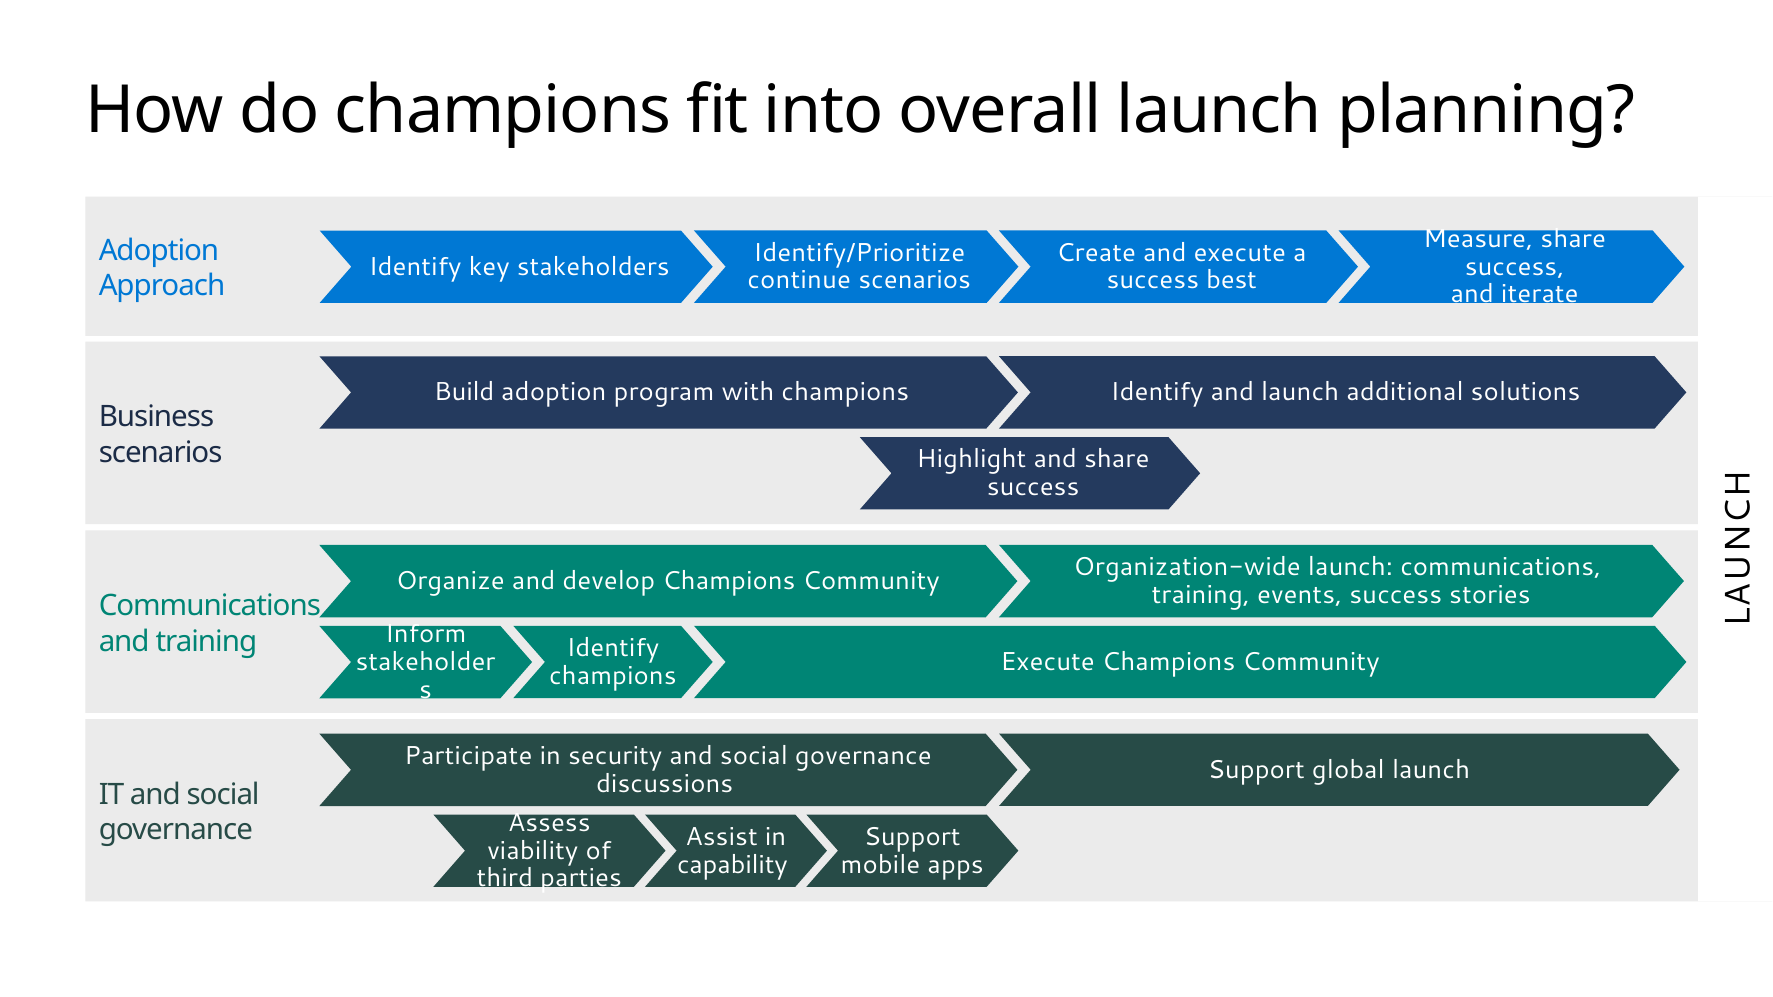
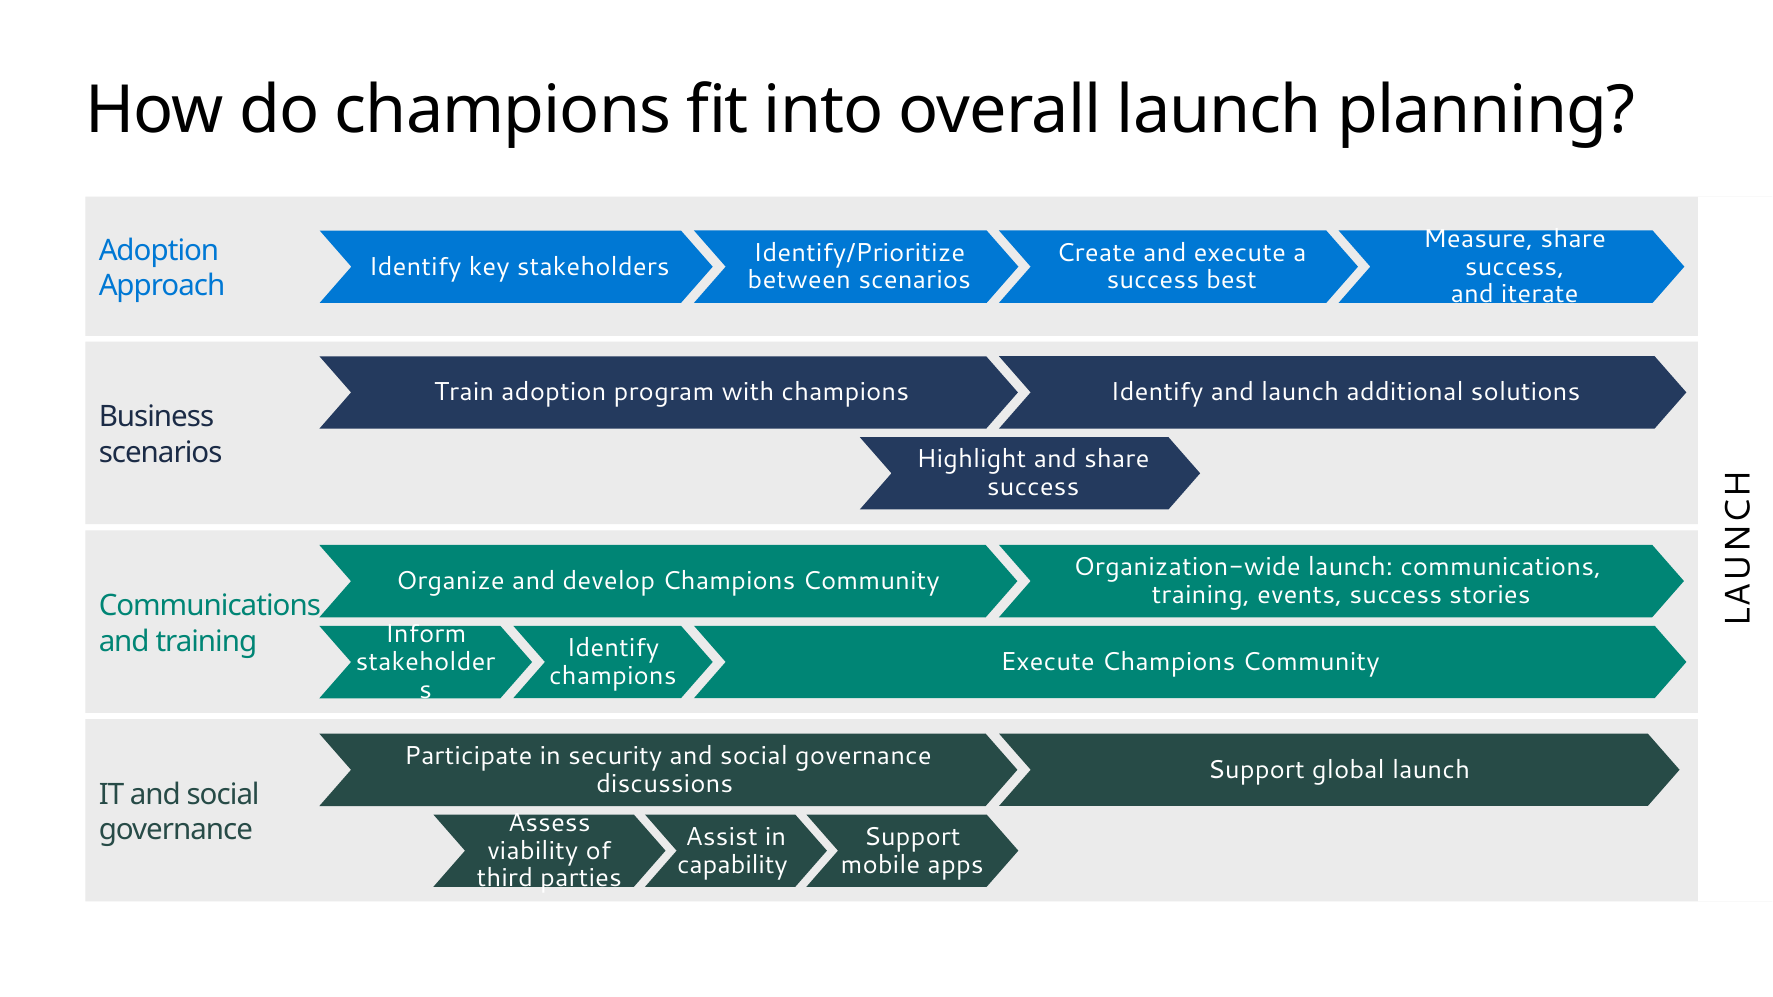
continue: continue -> between (799, 281)
Build: Build -> Train (464, 392)
